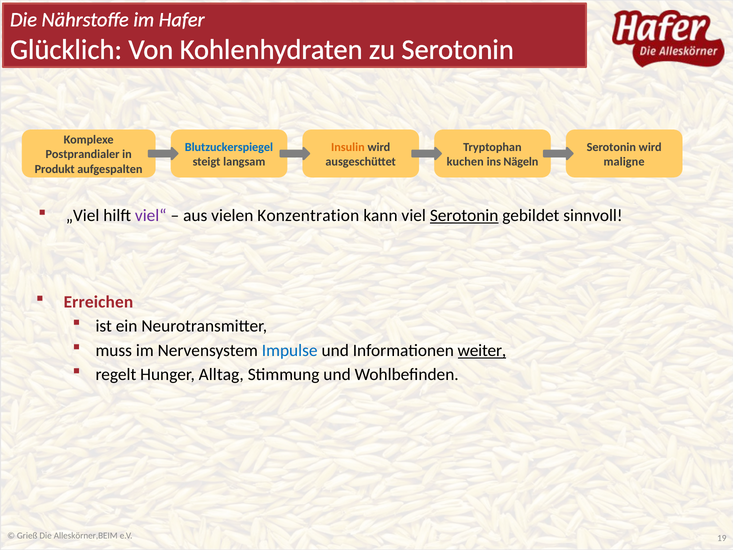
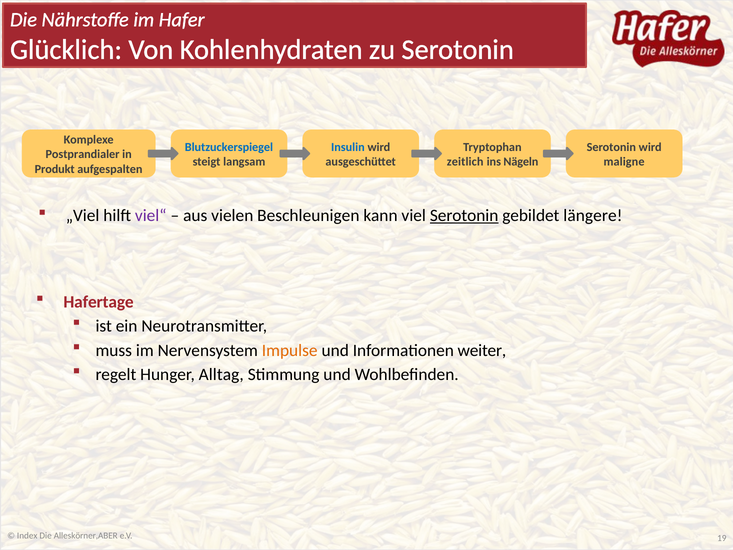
Insulin colour: orange -> blue (348, 147)
kuchen: kuchen -> zeitlich (465, 162)
Konzentration: Konzentration -> Beschleunigen (308, 216)
sinnvoll: sinnvoll -> längere (593, 216)
Erreichen: Erreichen -> Hafertage (99, 302)
Impulse colour: blue -> orange (290, 350)
weiter underline: present -> none (482, 350)
Grieß: Grieß -> Index (27, 536)
Alleskörner,BEIM: Alleskörner,BEIM -> Alleskörner,ABER (86, 536)
